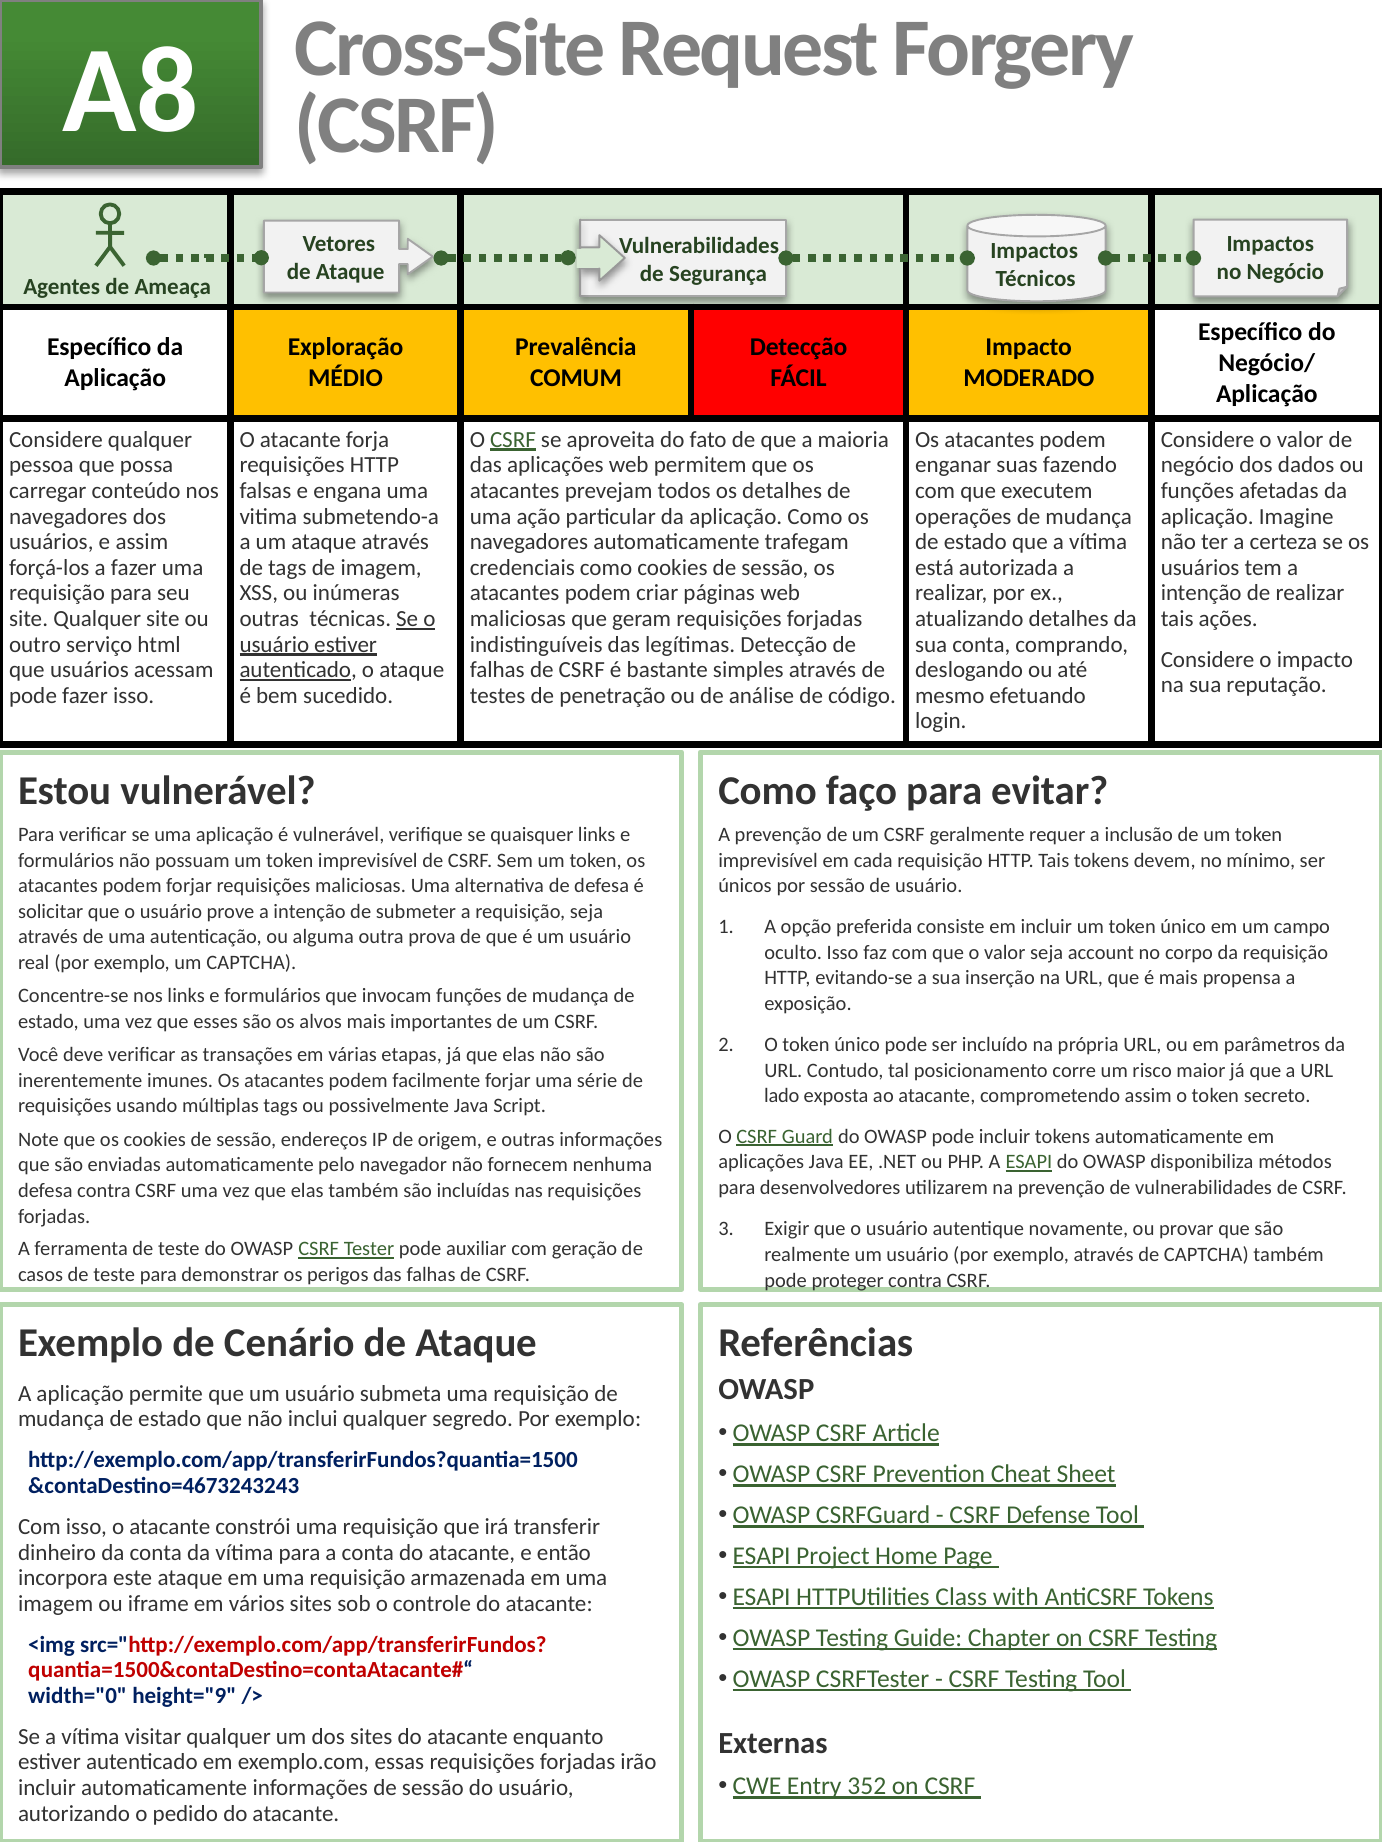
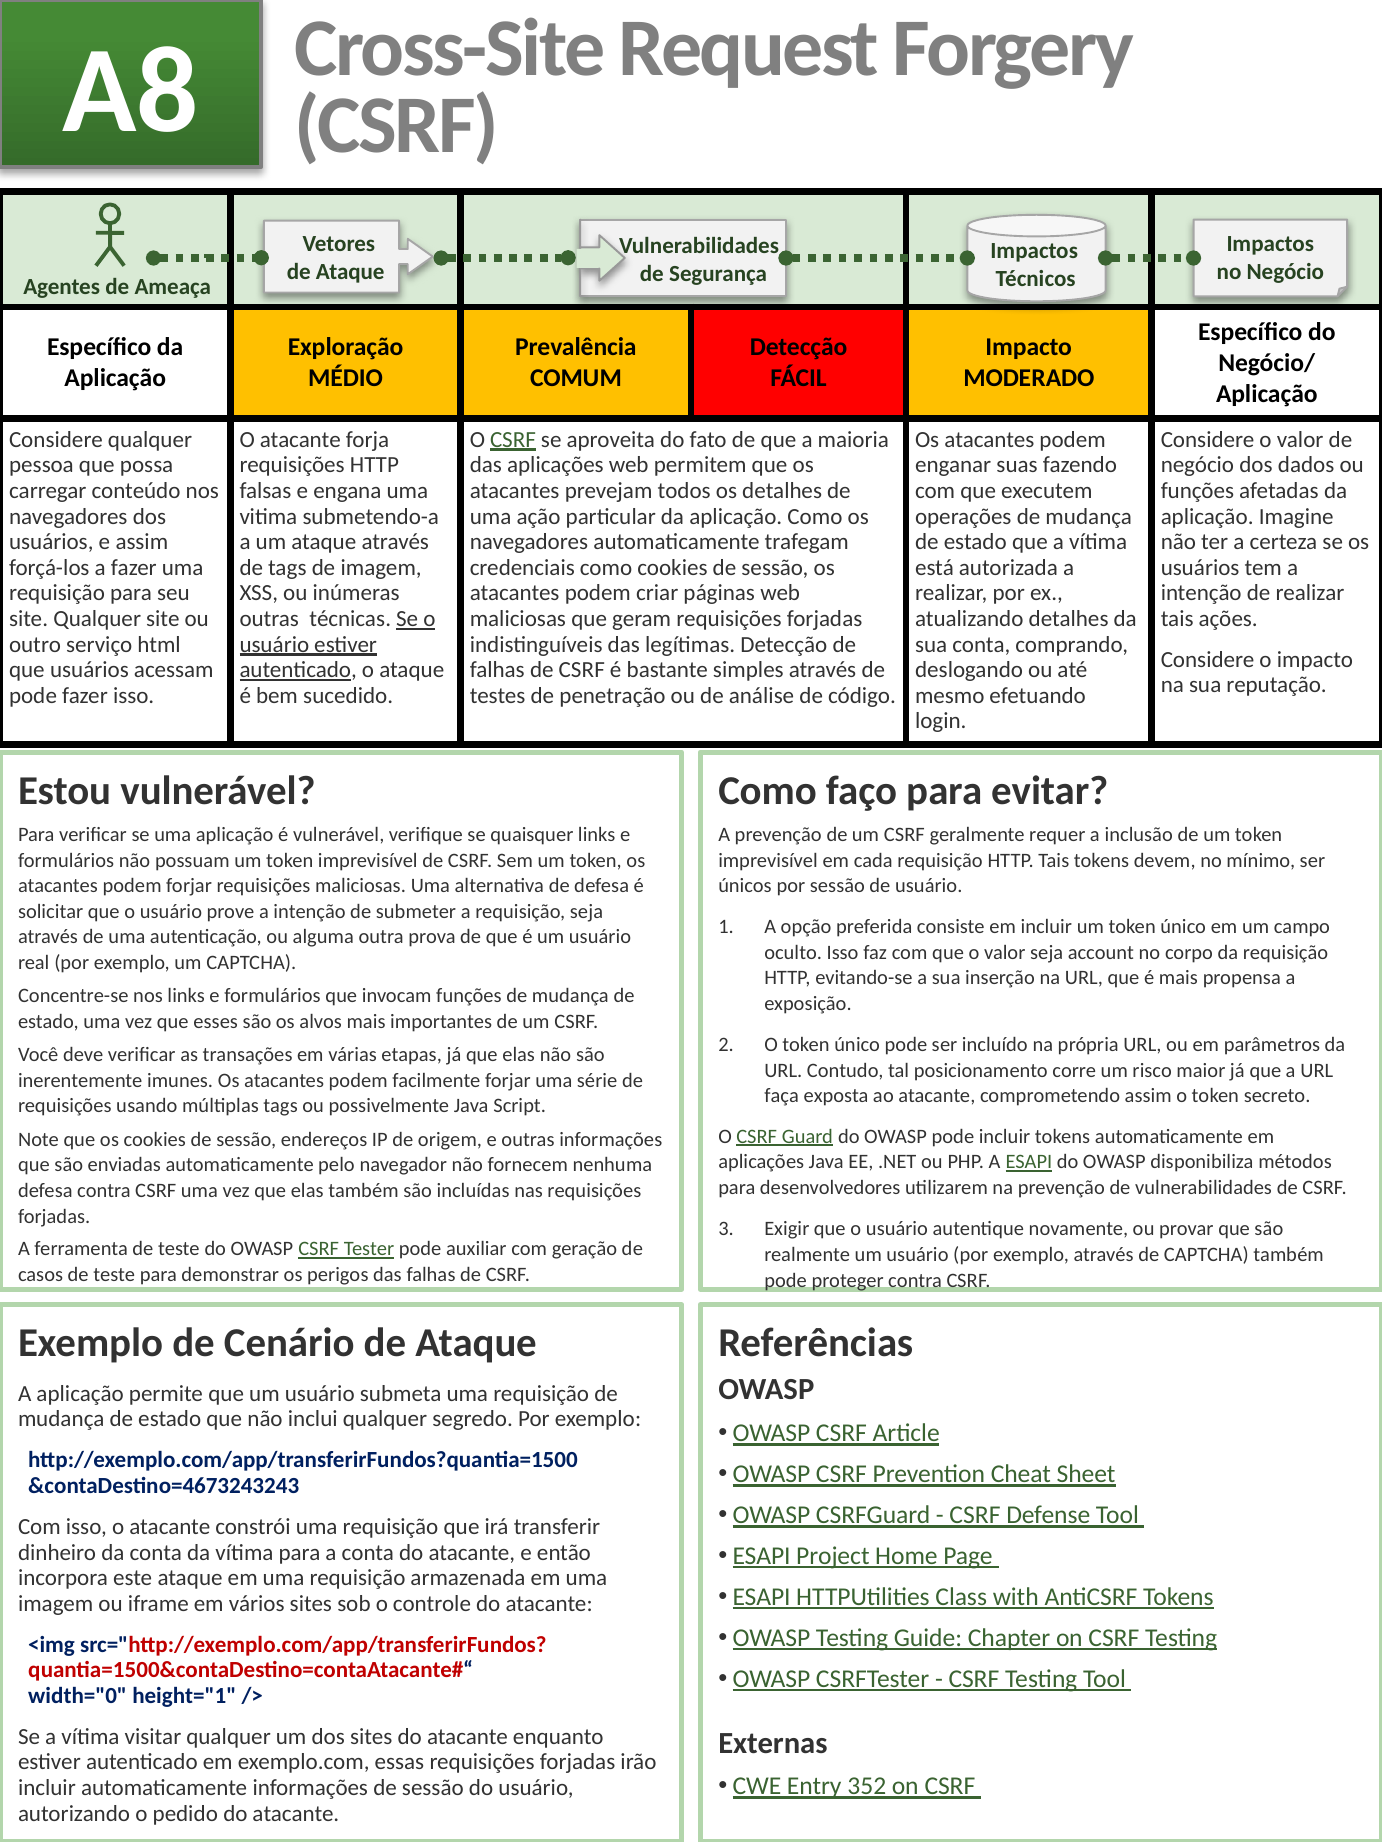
lado: lado -> faça (782, 1096)
height="9: height="9 -> height="1 (184, 1696)
